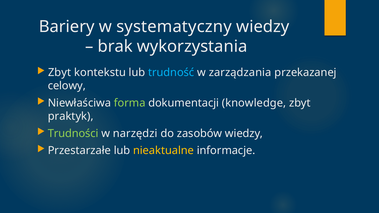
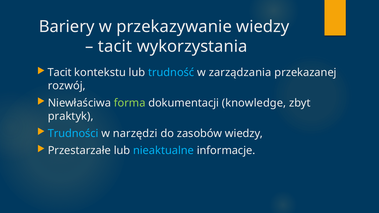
systematyczny: systematyczny -> przekazywanie (174, 27)
brak: brak -> tacit (115, 47)
Zbyt: Zbyt -> Tacit (60, 73)
celowy: celowy -> rozwój (67, 86)
Trudności colour: light green -> light blue (73, 133)
nieaktualne colour: yellow -> light blue (164, 151)
